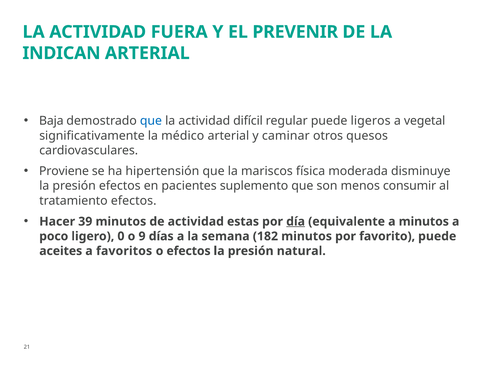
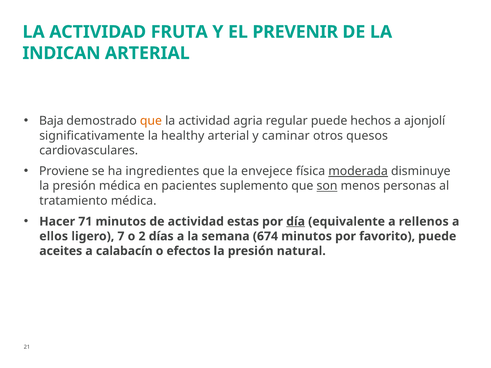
FUERA: FUERA -> FRUTA (179, 32)
que colour: blue -> orange (151, 121)
difícil: difícil -> agria (248, 121)
ligeros: ligeros -> hechos (371, 121)
vegetal: vegetal -> ajonjolí (425, 121)
médico: médico -> healthy (183, 136)
hipertensión: hipertensión -> ingredientes (162, 171)
mariscos: mariscos -> envejece (267, 171)
moderada underline: none -> present (358, 171)
presión efectos: efectos -> médica (120, 186)
son underline: none -> present (327, 186)
consumir: consumir -> personas (410, 186)
tratamiento efectos: efectos -> médica (134, 201)
39: 39 -> 71 (85, 222)
a minutos: minutos -> rellenos (424, 222)
poco: poco -> ellos (54, 236)
0: 0 -> 7 (121, 236)
9: 9 -> 2 (142, 236)
182: 182 -> 674 (265, 236)
favoritos: favoritos -> calabacín (124, 251)
